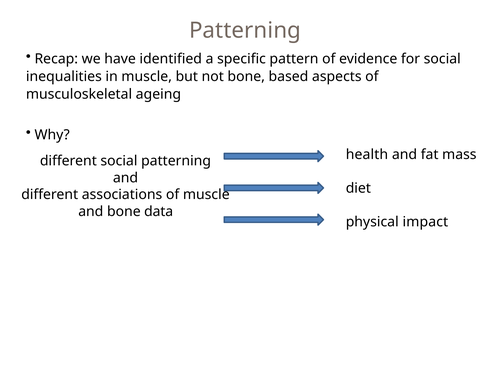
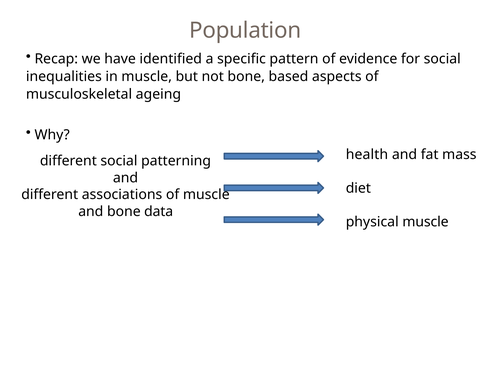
Patterning: Patterning -> Population (245, 31)
physical impact: impact -> muscle (425, 222)
